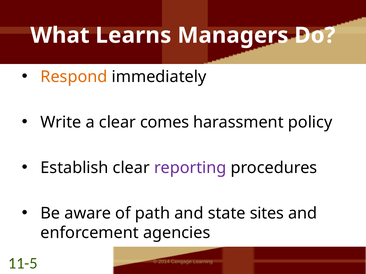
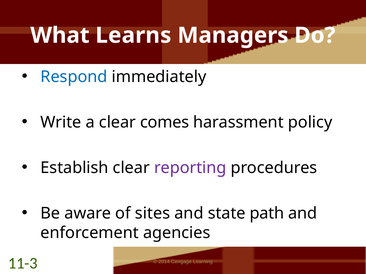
Respond colour: orange -> blue (74, 77)
path: path -> sites (152, 214)
sites: sites -> path (267, 214)
11-5: 11-5 -> 11-3 (23, 264)
